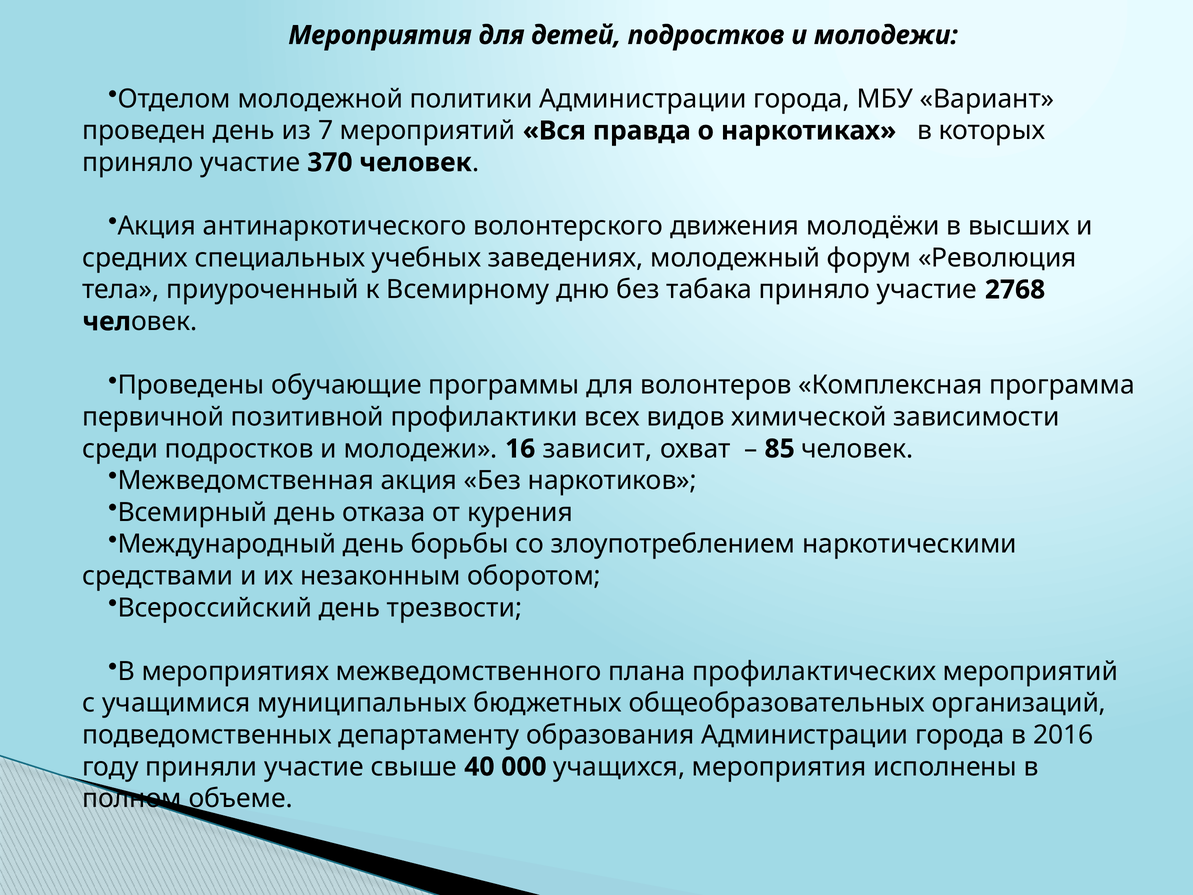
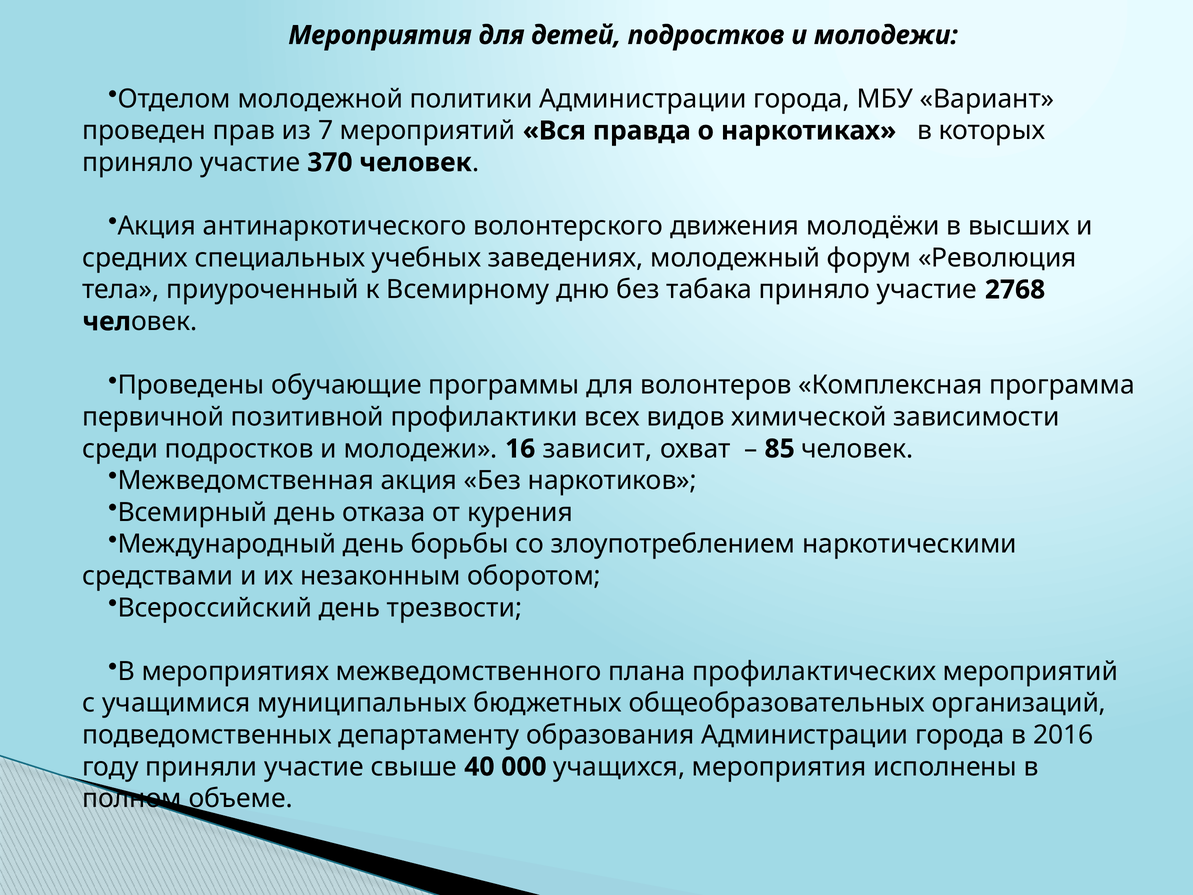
проведен день: день -> прав (244, 131)
